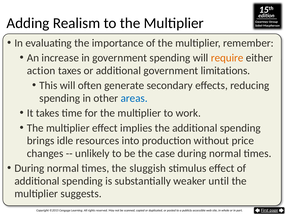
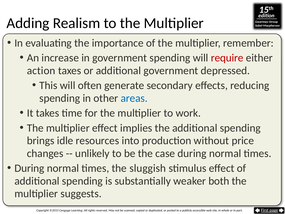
require colour: orange -> red (227, 58)
limitations: limitations -> depressed (225, 70)
until: until -> both (219, 181)
